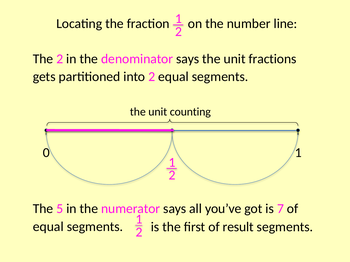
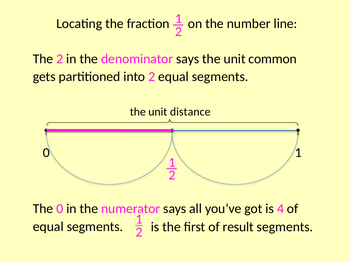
fractions: fractions -> common (273, 59)
counting: counting -> distance (190, 112)
The 5: 5 -> 0 (60, 209)
7: 7 -> 4 (280, 209)
